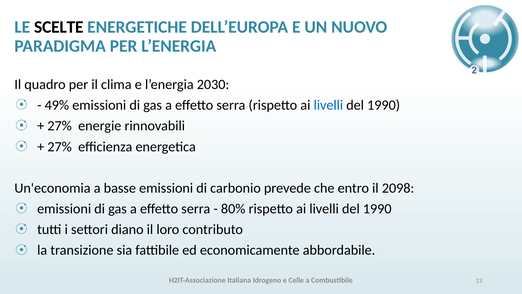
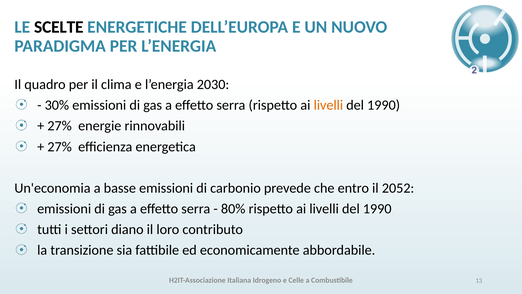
49%: 49% -> 30% (57, 105)
livelli colour: blue -> orange (328, 105)
2098: 2098 -> 2052 (398, 188)
